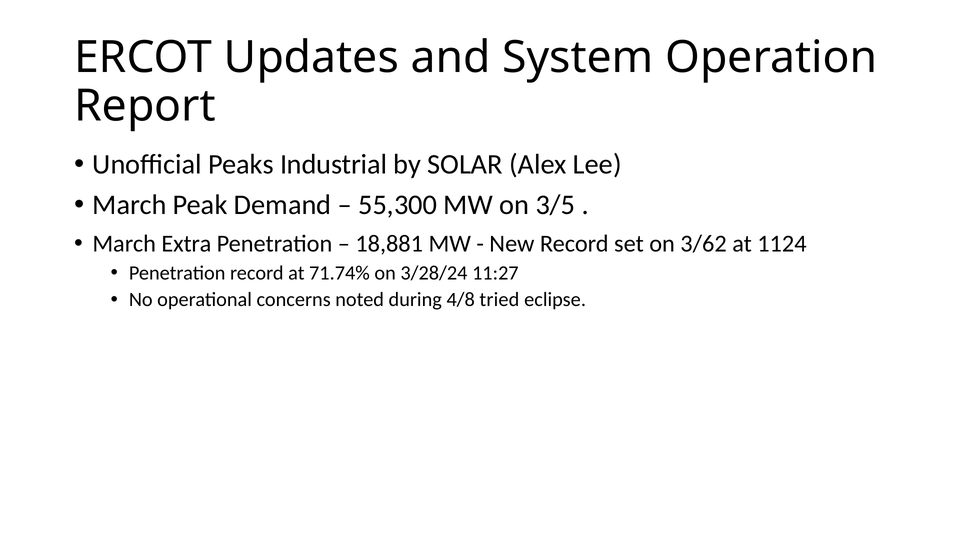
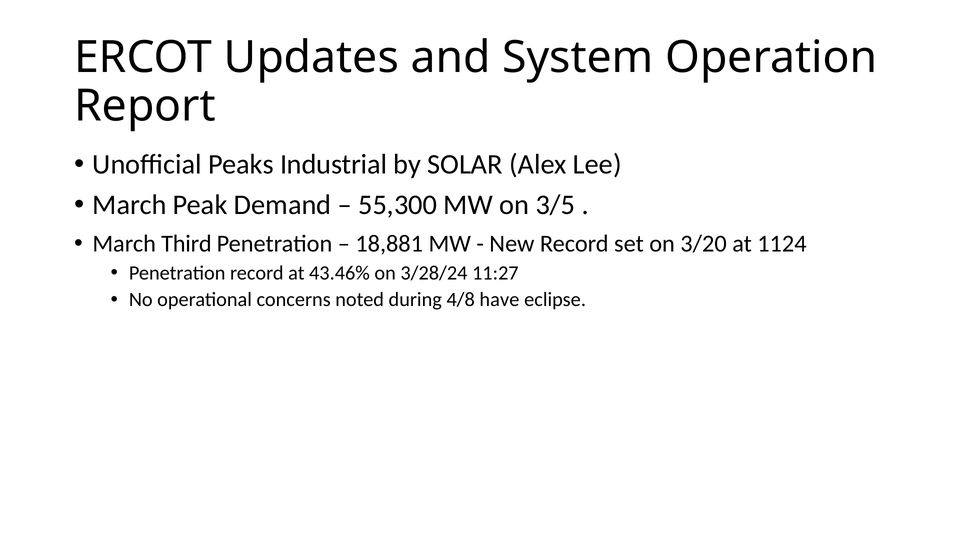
Extra: Extra -> Third (186, 244)
3/62: 3/62 -> 3/20 (704, 244)
71.74%: 71.74% -> 43.46% (339, 273)
tried: tried -> have (499, 300)
